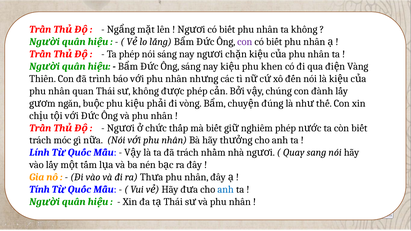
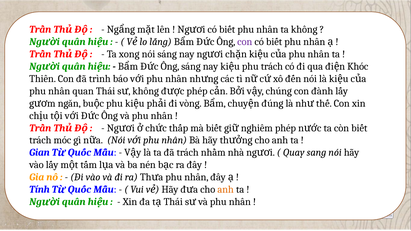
Ta phép: phép -> xong (129, 54)
phu khen: khen -> trách (272, 66)
Vàng: Vàng -> Khóc (358, 66)
Lính: Lính -> Gian (39, 153)
anh colour: blue -> orange (226, 190)
